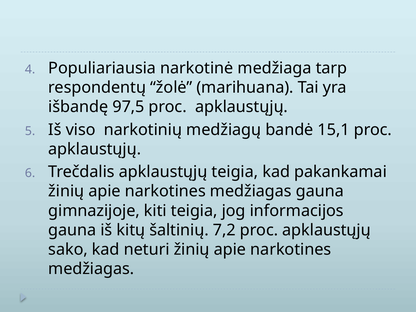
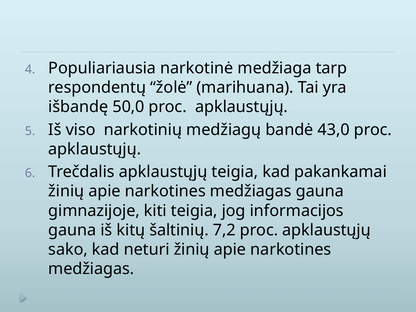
97,5: 97,5 -> 50,0 (128, 107)
15,1: 15,1 -> 43,0 (334, 130)
